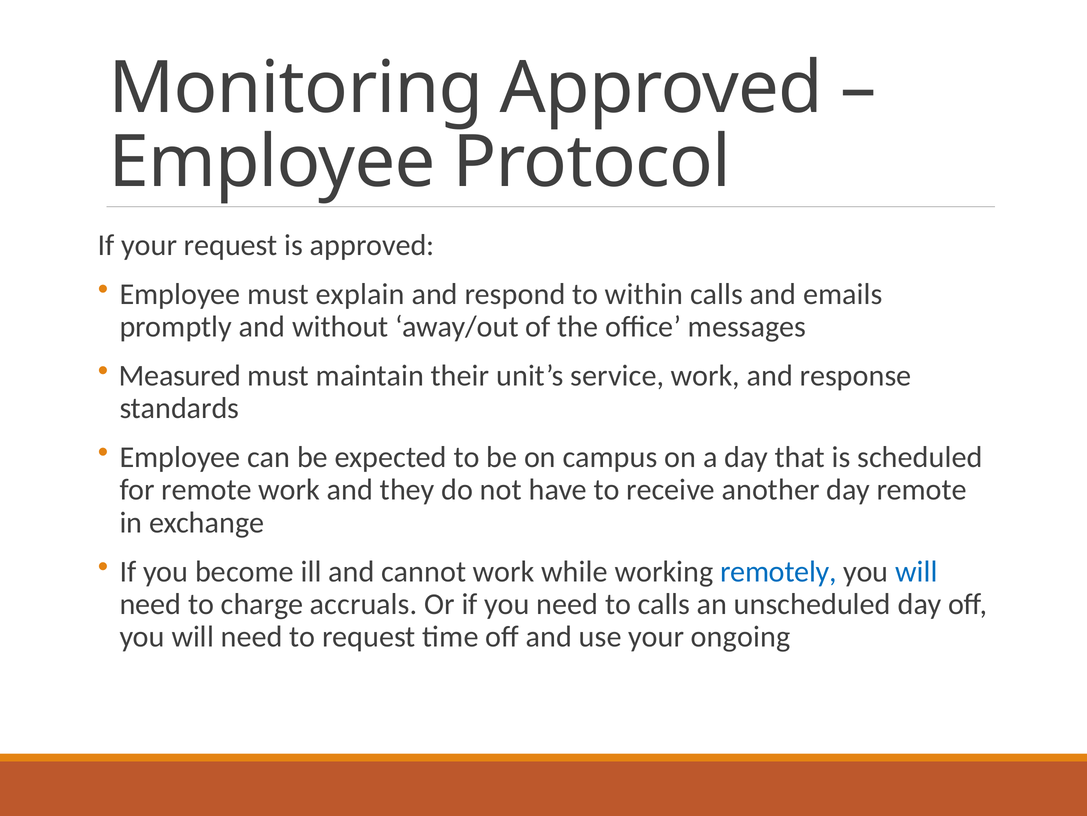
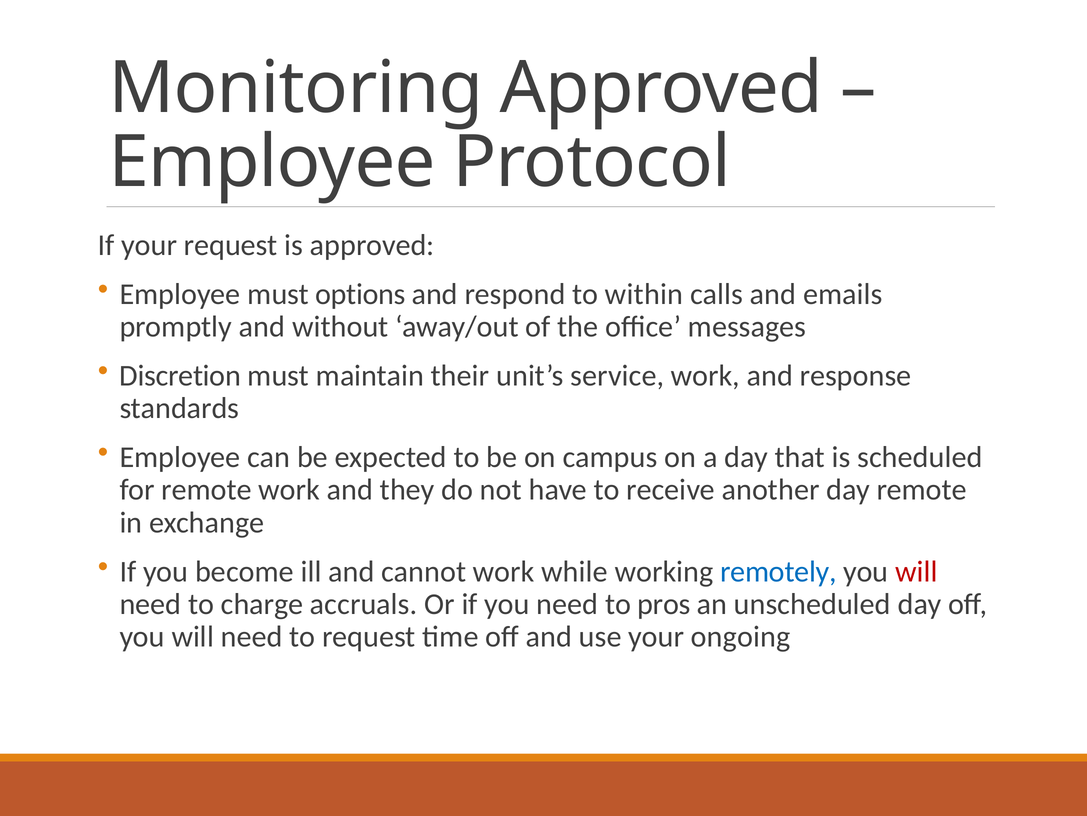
explain: explain -> options (360, 294)
Measured: Measured -> Discretion (180, 375)
will colour: blue -> red (916, 571)
to calls: calls -> pros (664, 604)
